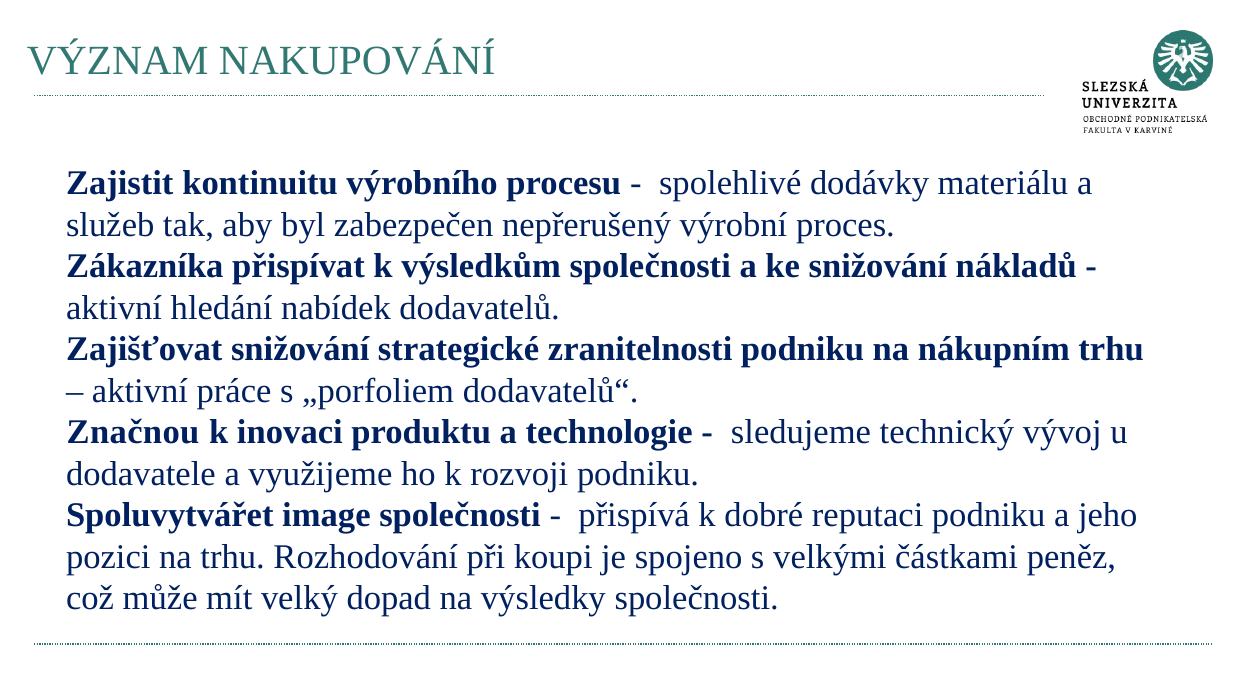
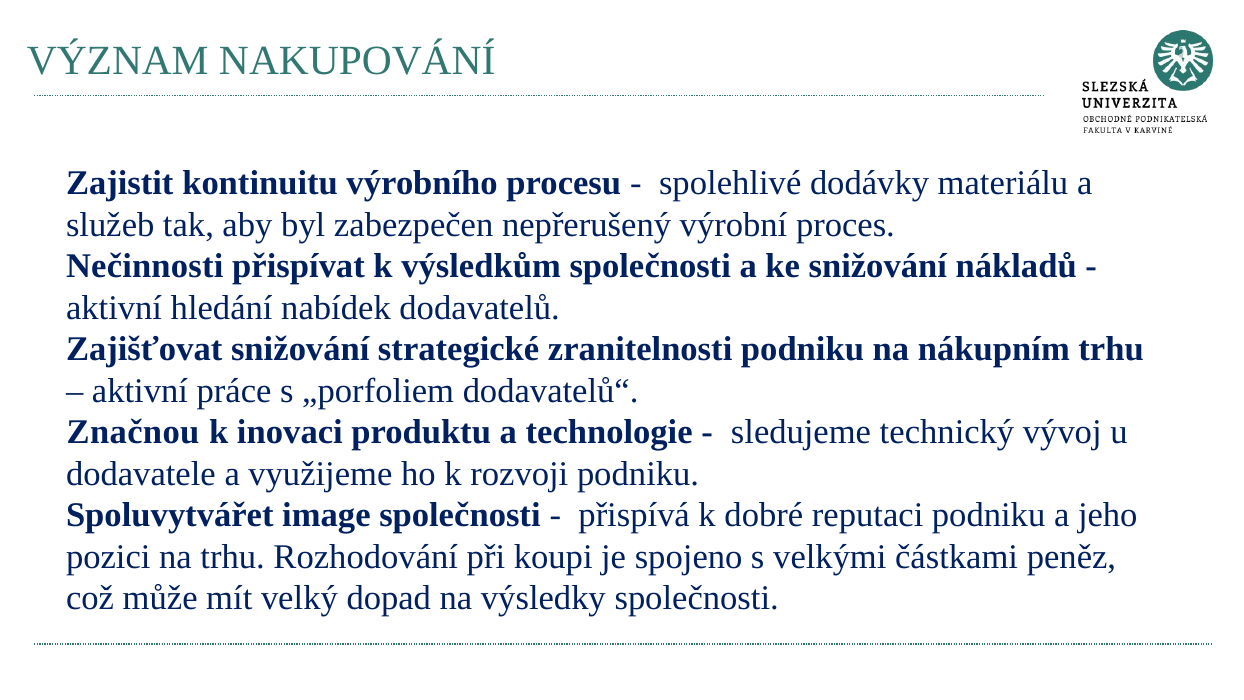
Zákazníka: Zákazníka -> Nečinnosti (145, 266)
